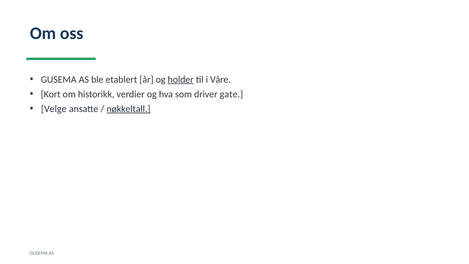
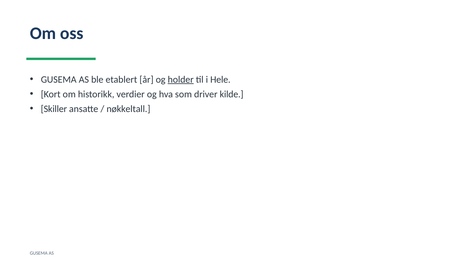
Våre: Våre -> Hele (220, 79)
gate: gate -> kilde (232, 94)
Velge: Velge -> Skiller (54, 109)
nøkkeltall underline: present -> none (128, 109)
